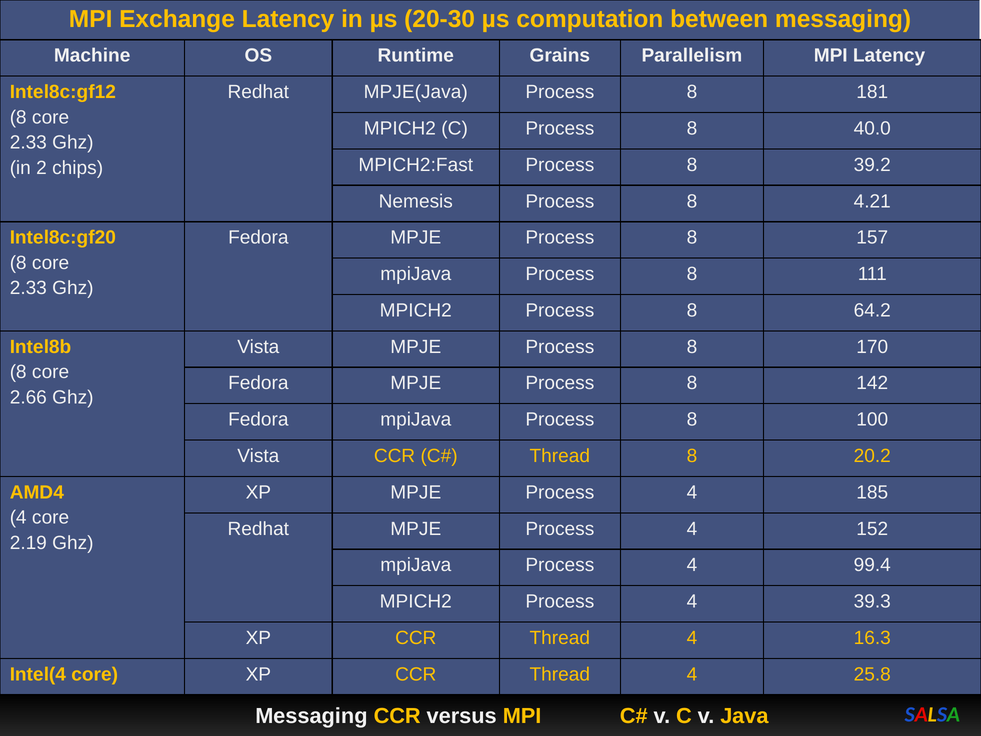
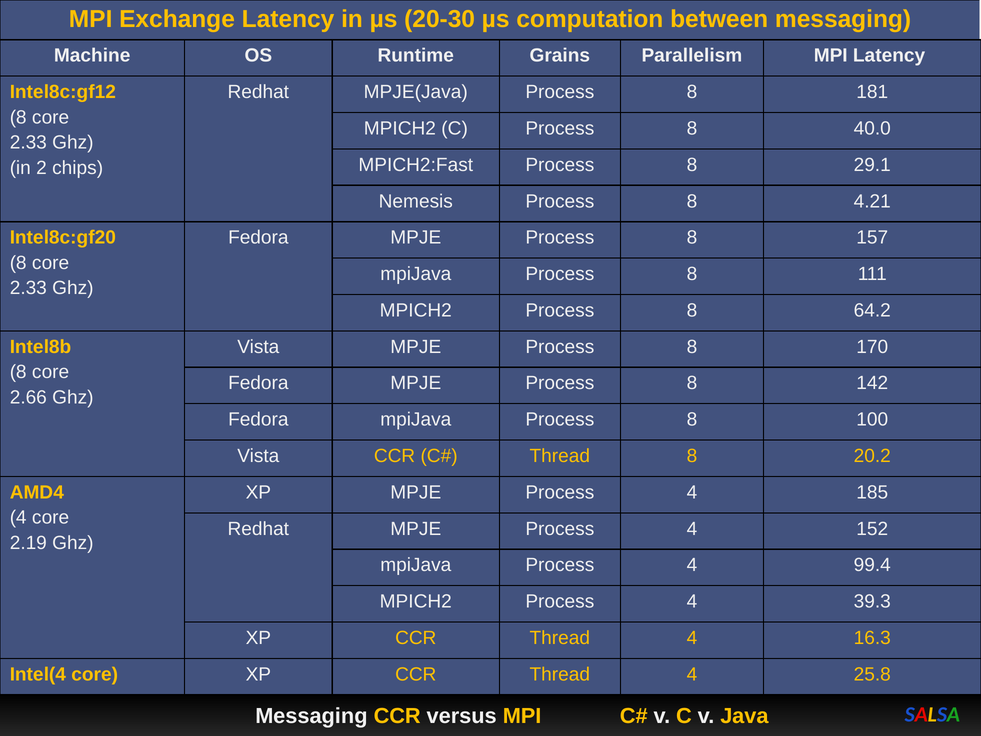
39.2: 39.2 -> 29.1 (872, 165)
